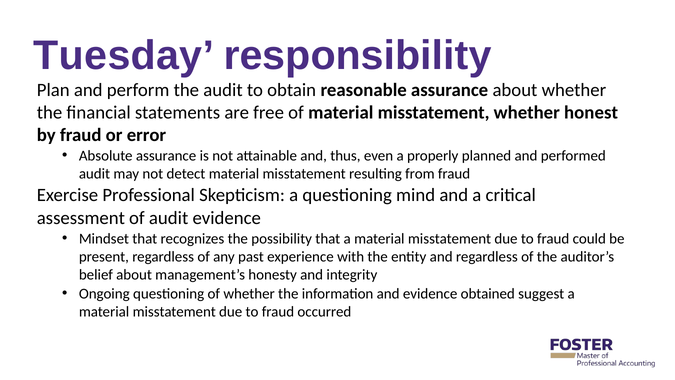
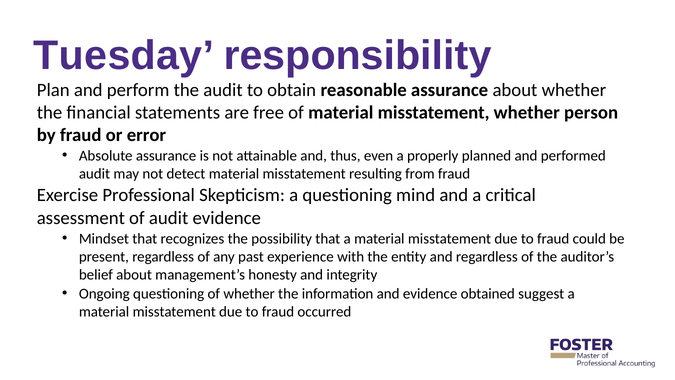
honest: honest -> person (591, 112)
